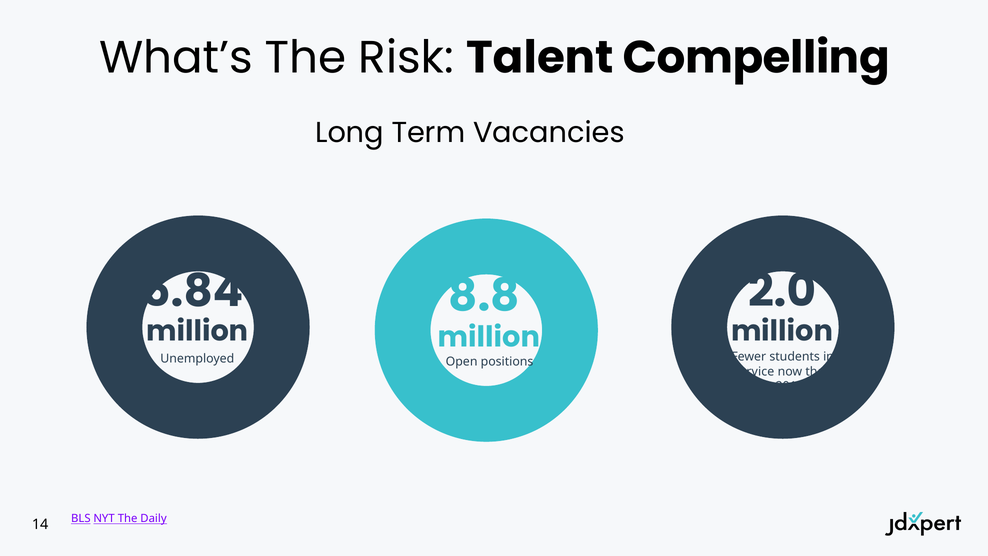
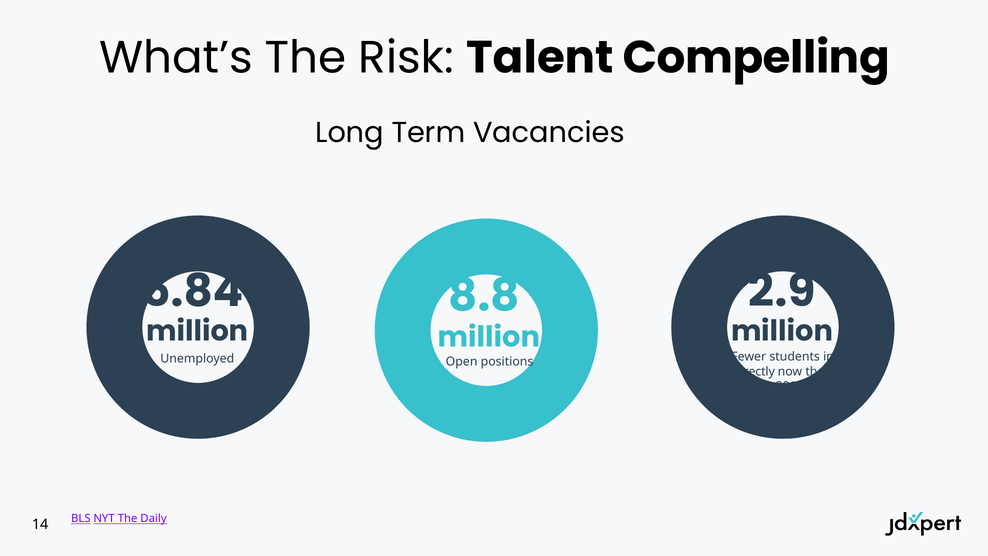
2.0: 2.0 -> 2.9 (782, 291)
service: service -> directly (754, 371)
